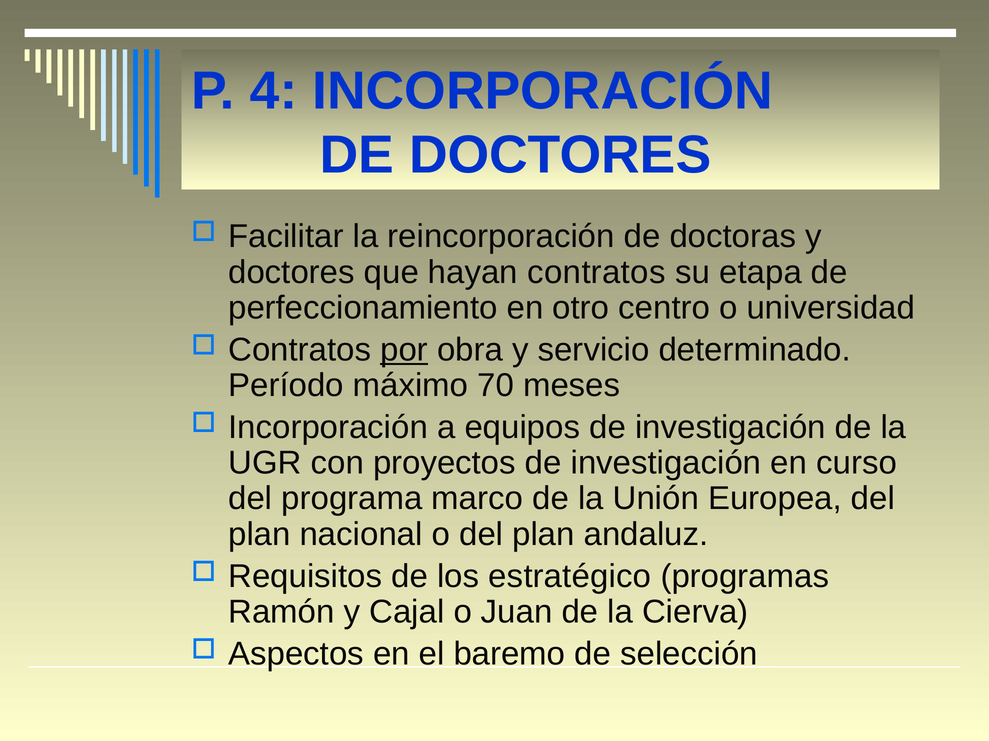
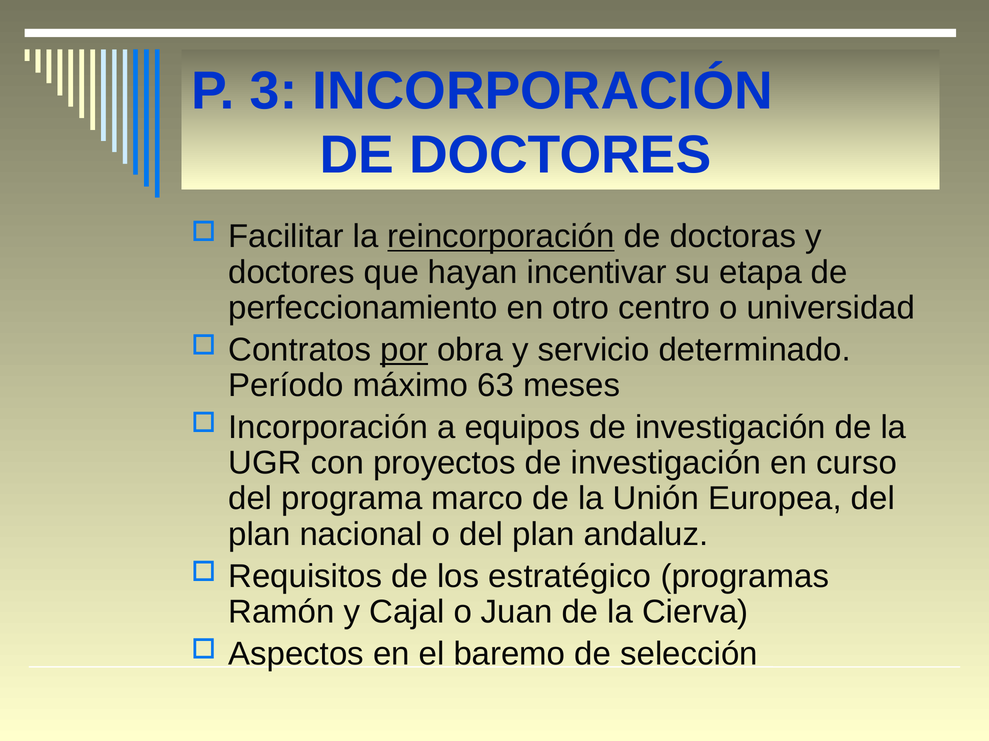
4: 4 -> 3 (274, 91)
reincorporación underline: none -> present (501, 237)
hayan contratos: contratos -> incentivar (597, 272)
70: 70 -> 63 (496, 386)
